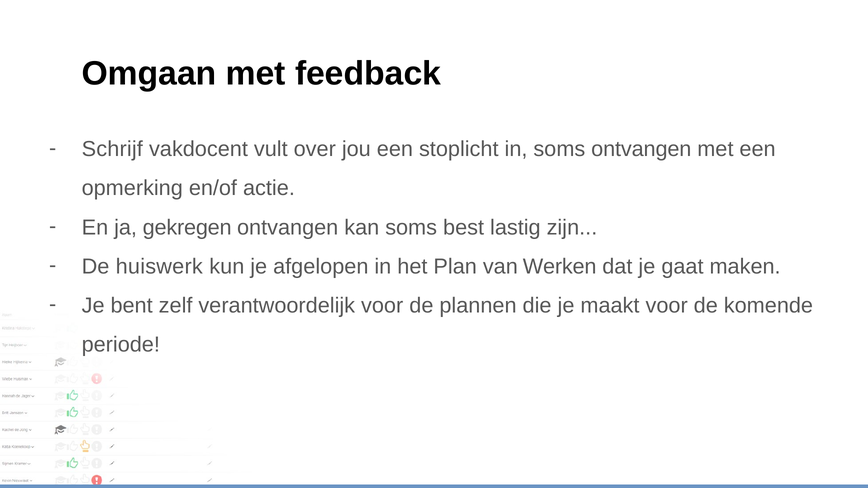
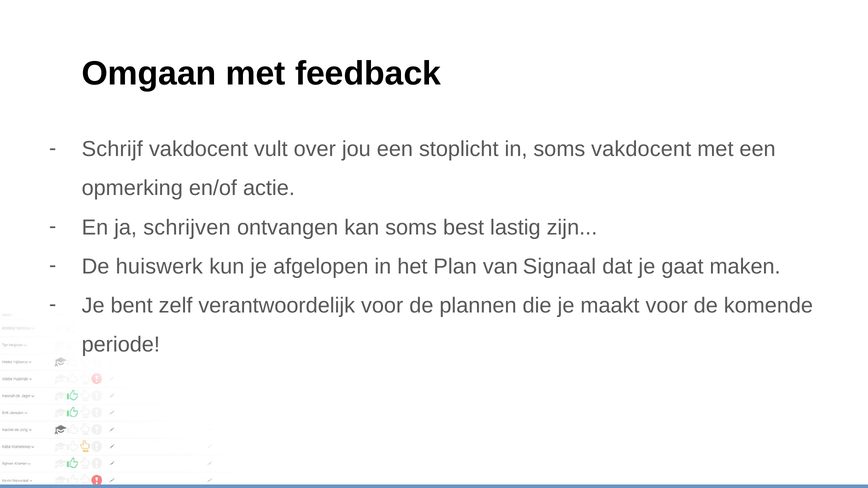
soms ontvangen: ontvangen -> vakdocent (641, 149)
gekregen: gekregen -> schrijven (187, 227)
Werken: Werken -> Signaal (559, 267)
